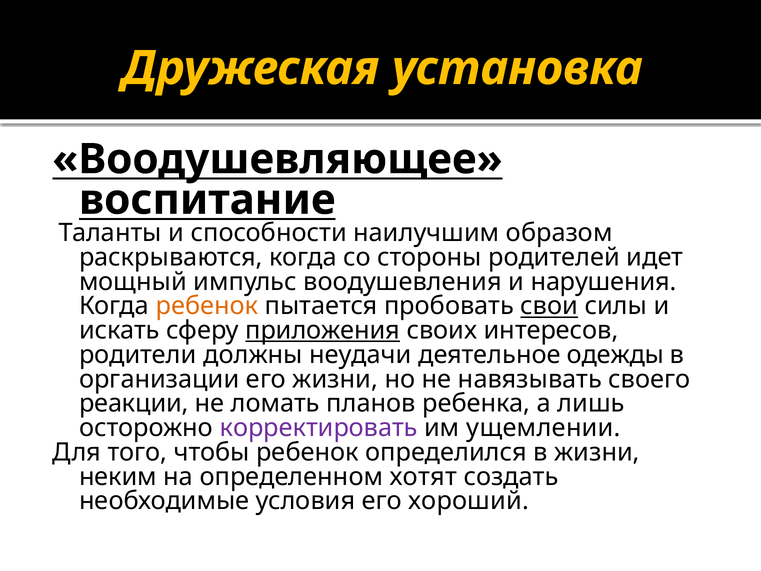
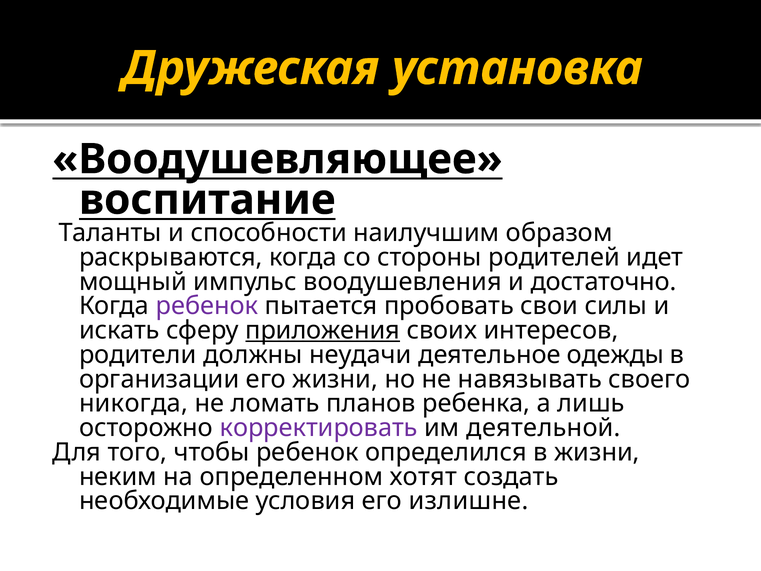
нарушения: нарушения -> достаточно (604, 282)
ребенок colour: orange -> purple (207, 306)
свои underline: present -> none (549, 306)
реакции: реакции -> никогда (133, 403)
ущемлении: ущемлении -> деятельной (544, 428)
хороший: хороший -> излишне (469, 501)
